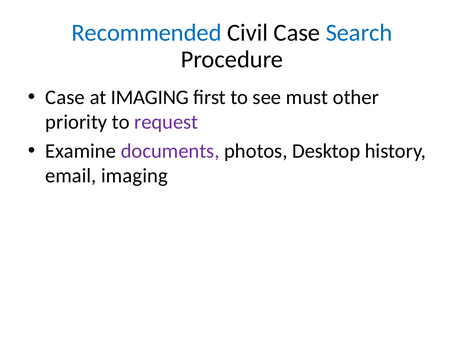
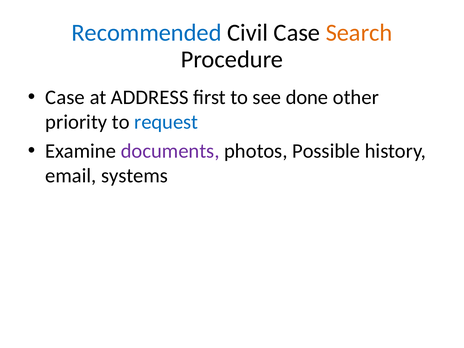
Search colour: blue -> orange (359, 33)
at IMAGING: IMAGING -> ADDRESS (150, 97)
must: must -> done (307, 97)
request colour: purple -> blue (166, 122)
Desktop: Desktop -> Possible (326, 151)
email imaging: imaging -> systems (135, 176)
